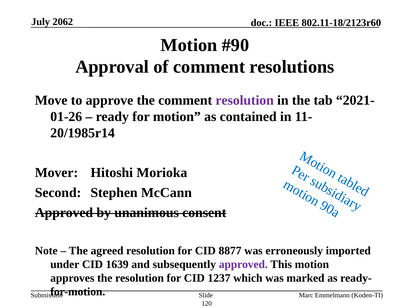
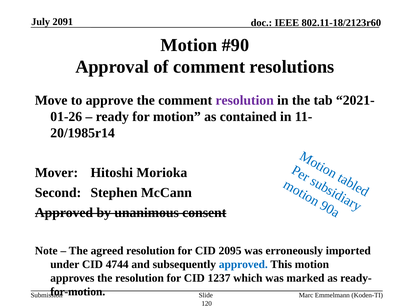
2062: 2062 -> 2091 (63, 22)
8877: 8877 -> 2095 (230, 250)
1639: 1639 -> 4744 (117, 264)
approved colour: purple -> blue (243, 264)
